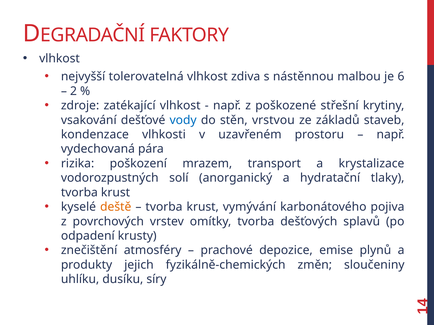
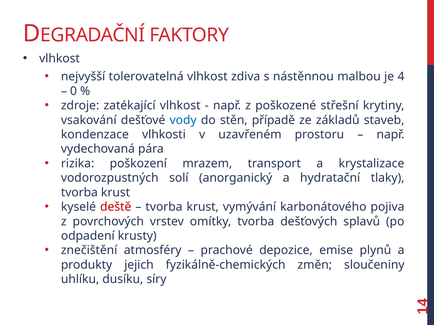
je 6: 6 -> 4 (401, 77)
2: 2 -> 0 (73, 91)
vrstvou: vrstvou -> případě (273, 120)
deště colour: orange -> red (116, 207)
